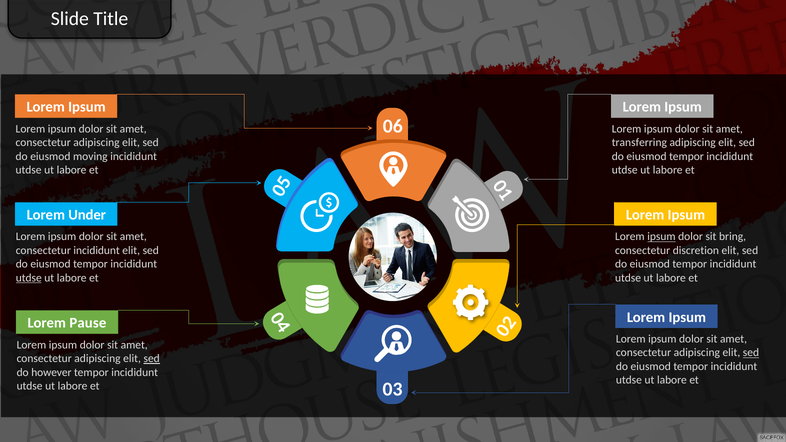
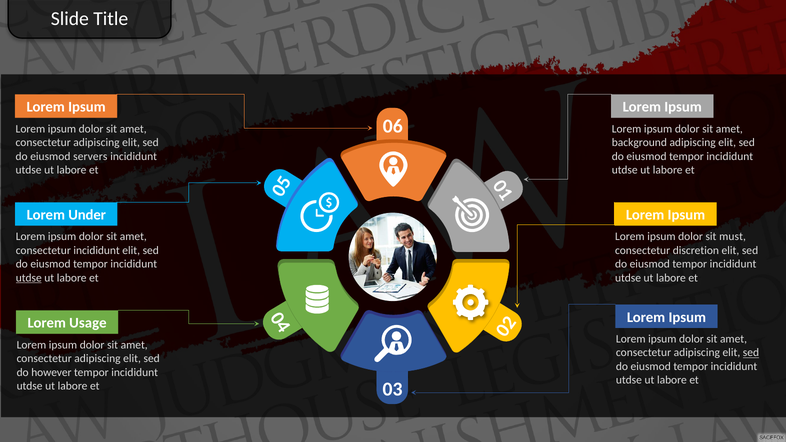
transferring: transferring -> background (639, 143)
moving: moving -> servers (90, 156)
ipsum underline: present -> none (661, 237)
bring: bring -> must (733, 237)
Pause: Pause -> Usage (88, 323)
sed underline: present -> none (152, 359)
